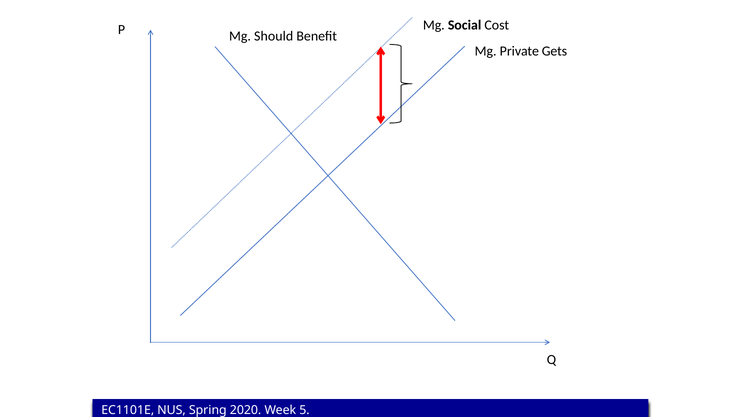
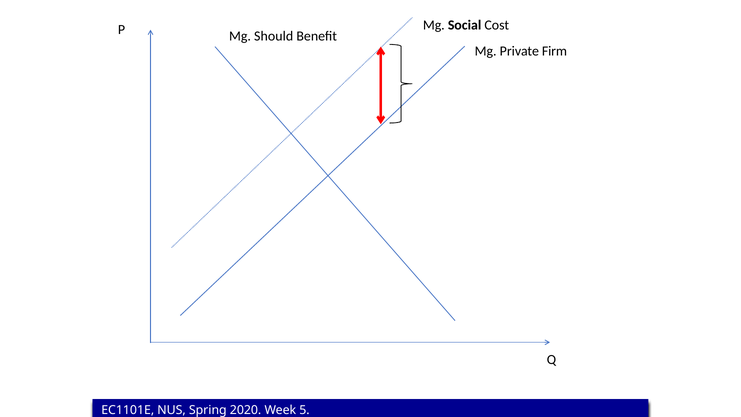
Gets: Gets -> Firm (554, 51)
